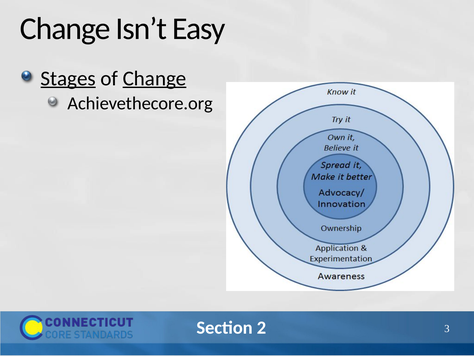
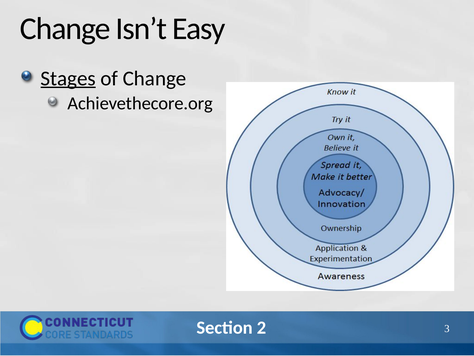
Change underline: present -> none (155, 78)
